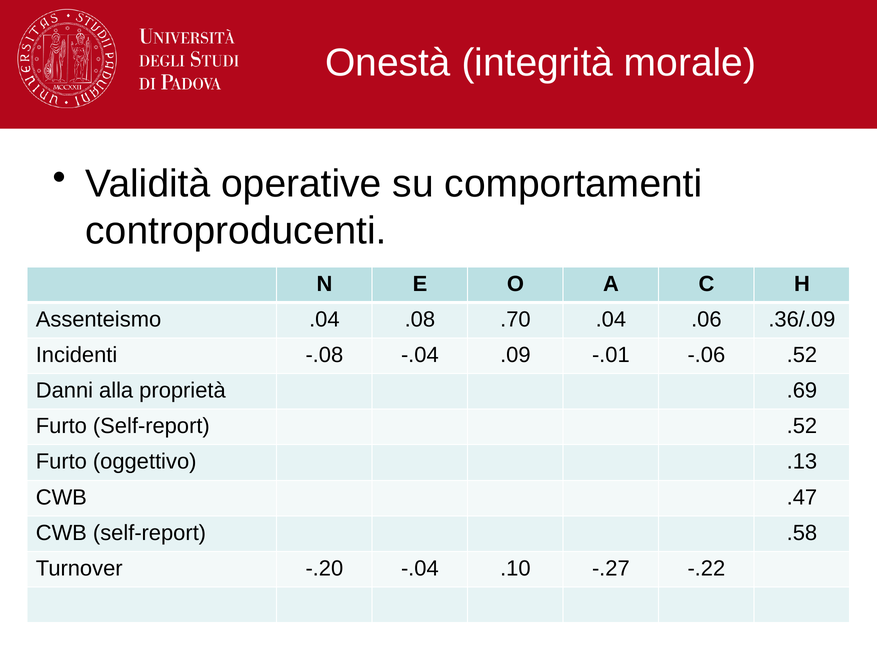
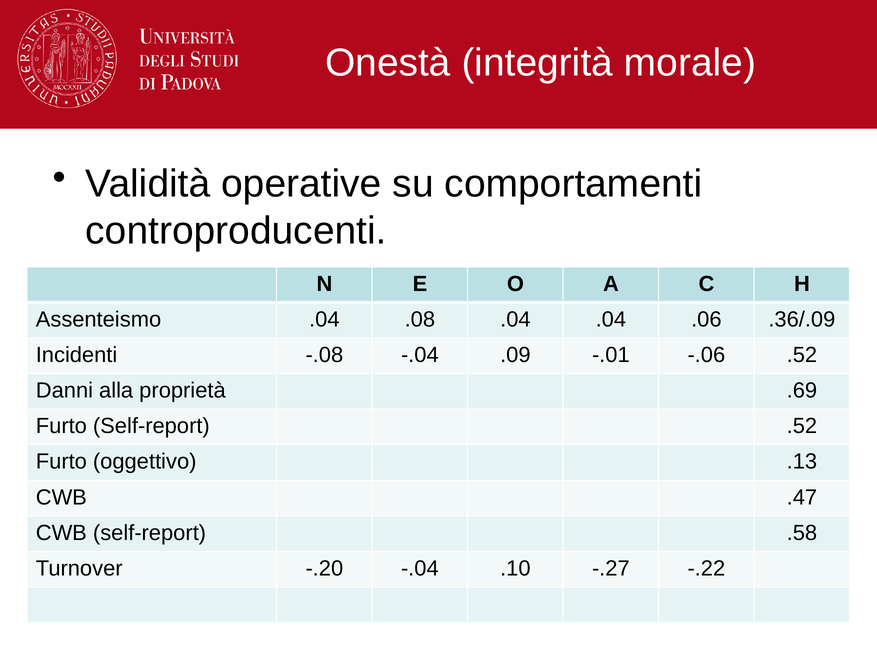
.08 .70: .70 -> .04 (515, 319)
